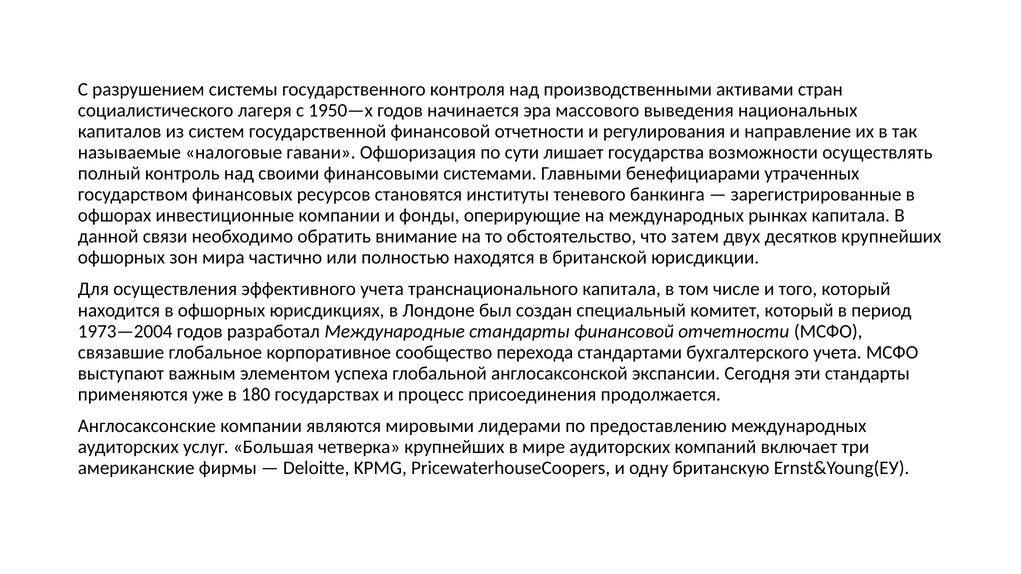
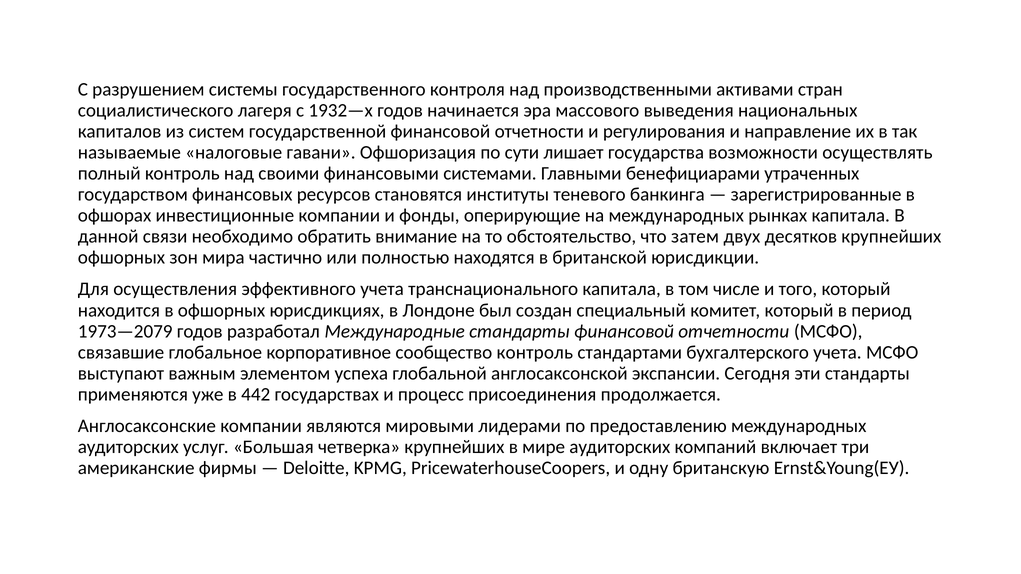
1950—х: 1950—х -> 1932—х (341, 110)
1973—2004: 1973—2004 -> 1973—2079 (125, 331)
сообщество перехода: перехода -> контроль (535, 352)
180: 180 -> 442 (256, 395)
